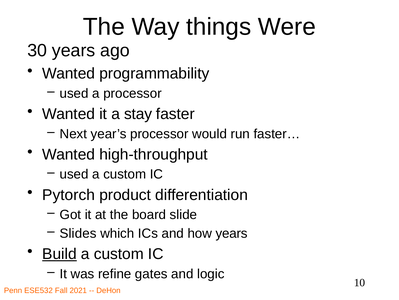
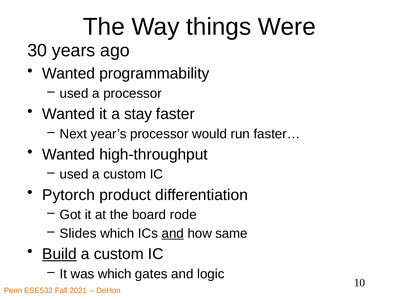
slide: slide -> rode (183, 214)
and underline: none -> present (173, 233)
how years: years -> same (232, 233)
was refine: refine -> which (115, 273)
